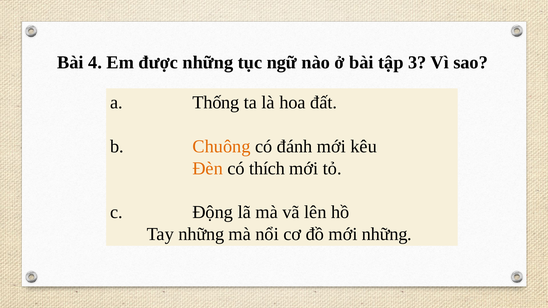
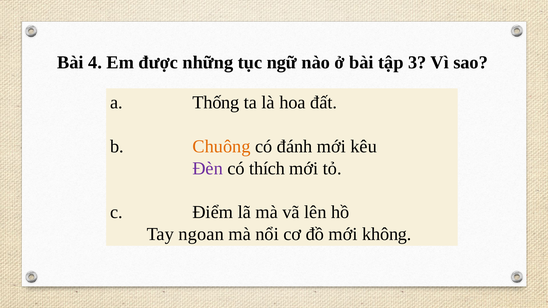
Đèn colour: orange -> purple (208, 168)
Động: Động -> Điểm (213, 212)
Tay những: những -> ngoan (201, 234)
mới những: những -> không (387, 234)
